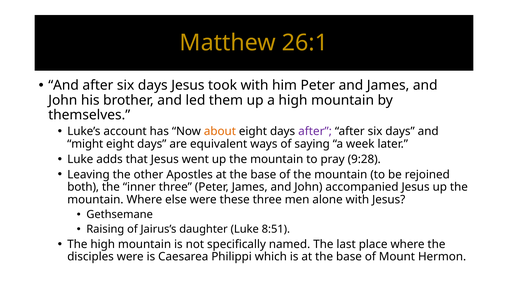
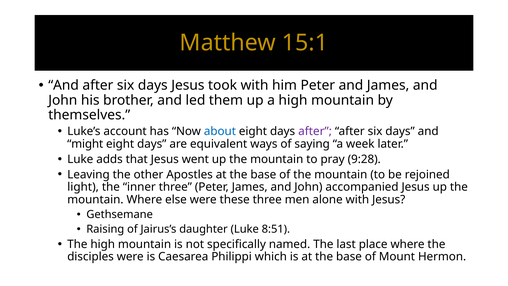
26:1: 26:1 -> 15:1 (305, 43)
about colour: orange -> blue (220, 131)
both: both -> light (83, 187)
